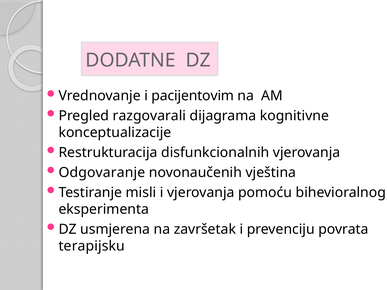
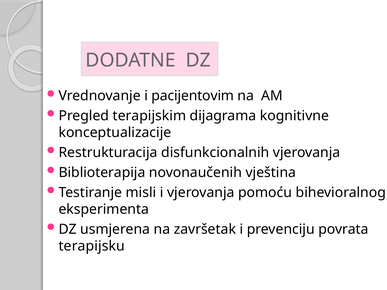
razgovarali: razgovarali -> terapijskim (149, 116)
Odgovaranje: Odgovaranje -> Biblioterapija (102, 173)
